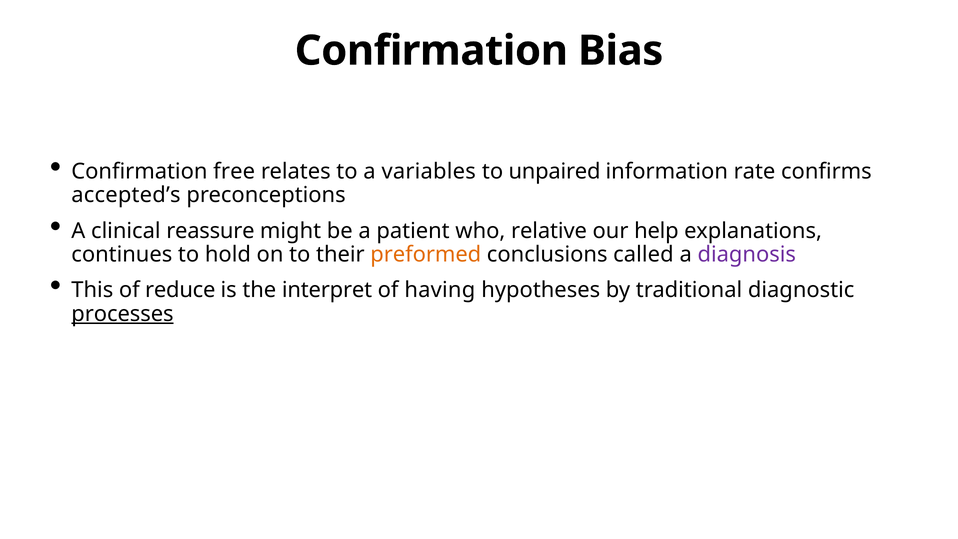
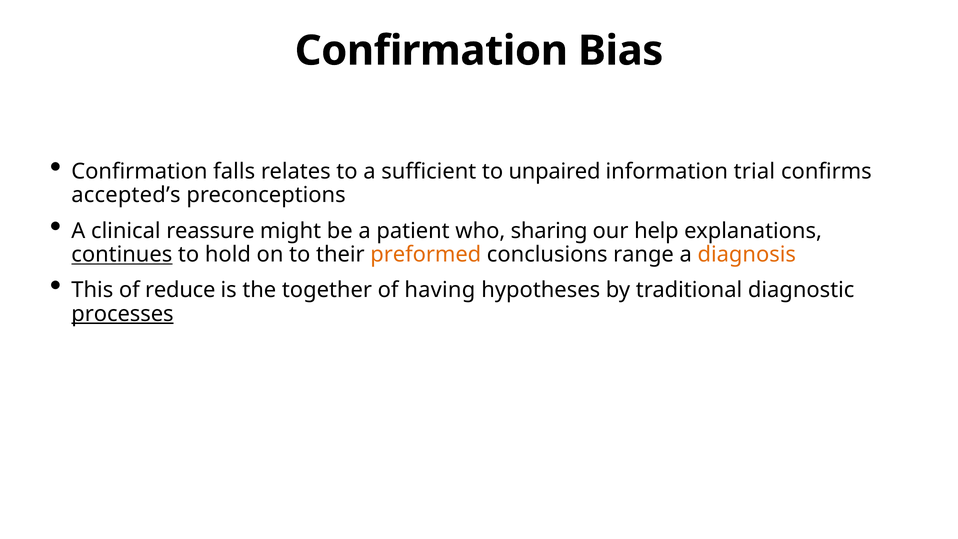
free: free -> falls (234, 171)
variables: variables -> sufficient (429, 171)
rate: rate -> trial (754, 171)
relative: relative -> sharing (549, 231)
continues underline: none -> present (122, 254)
called: called -> range (644, 254)
diagnosis colour: purple -> orange (747, 254)
interpret: interpret -> together (327, 290)
